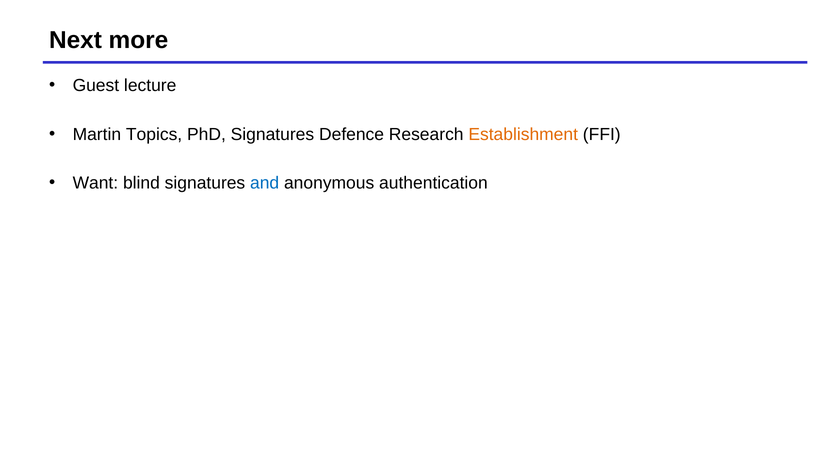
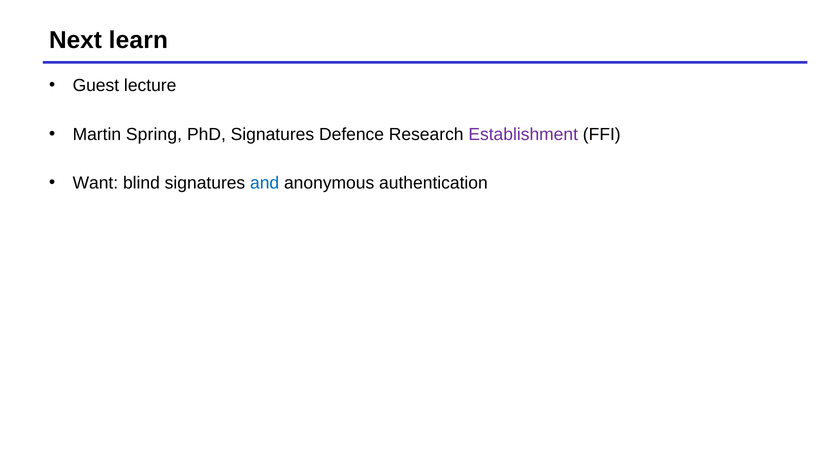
more: more -> learn (138, 40)
Topics: Topics -> Spring (154, 134)
Establishment colour: orange -> purple (523, 134)
